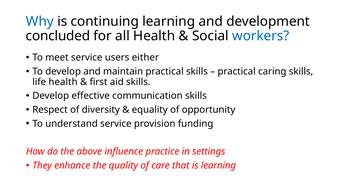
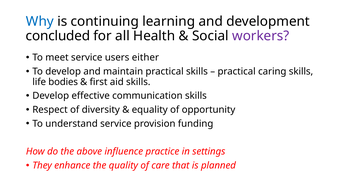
workers colour: blue -> purple (261, 36)
life health: health -> bodies (63, 82)
is learning: learning -> planned (218, 165)
